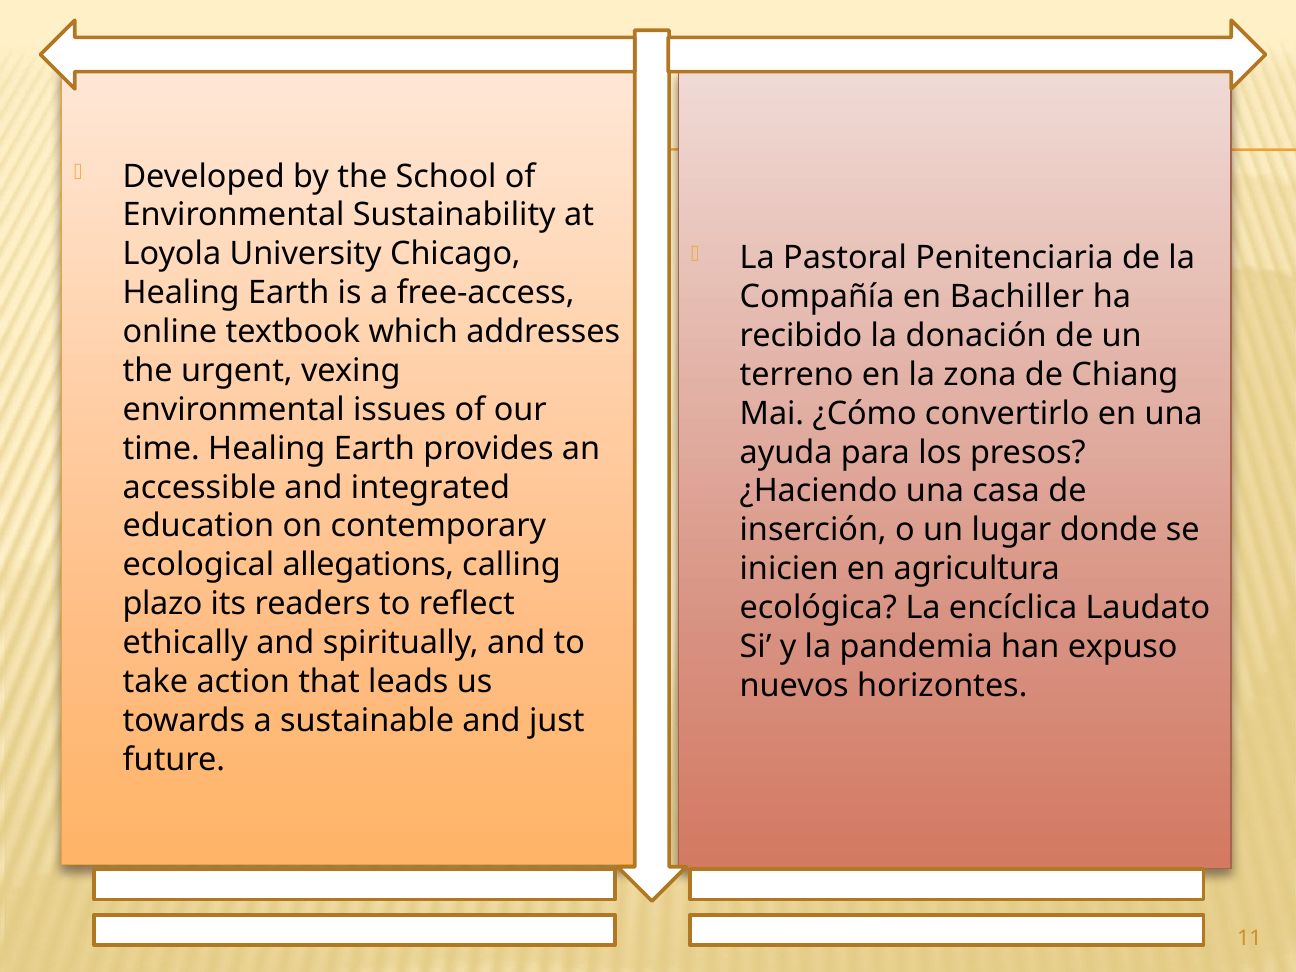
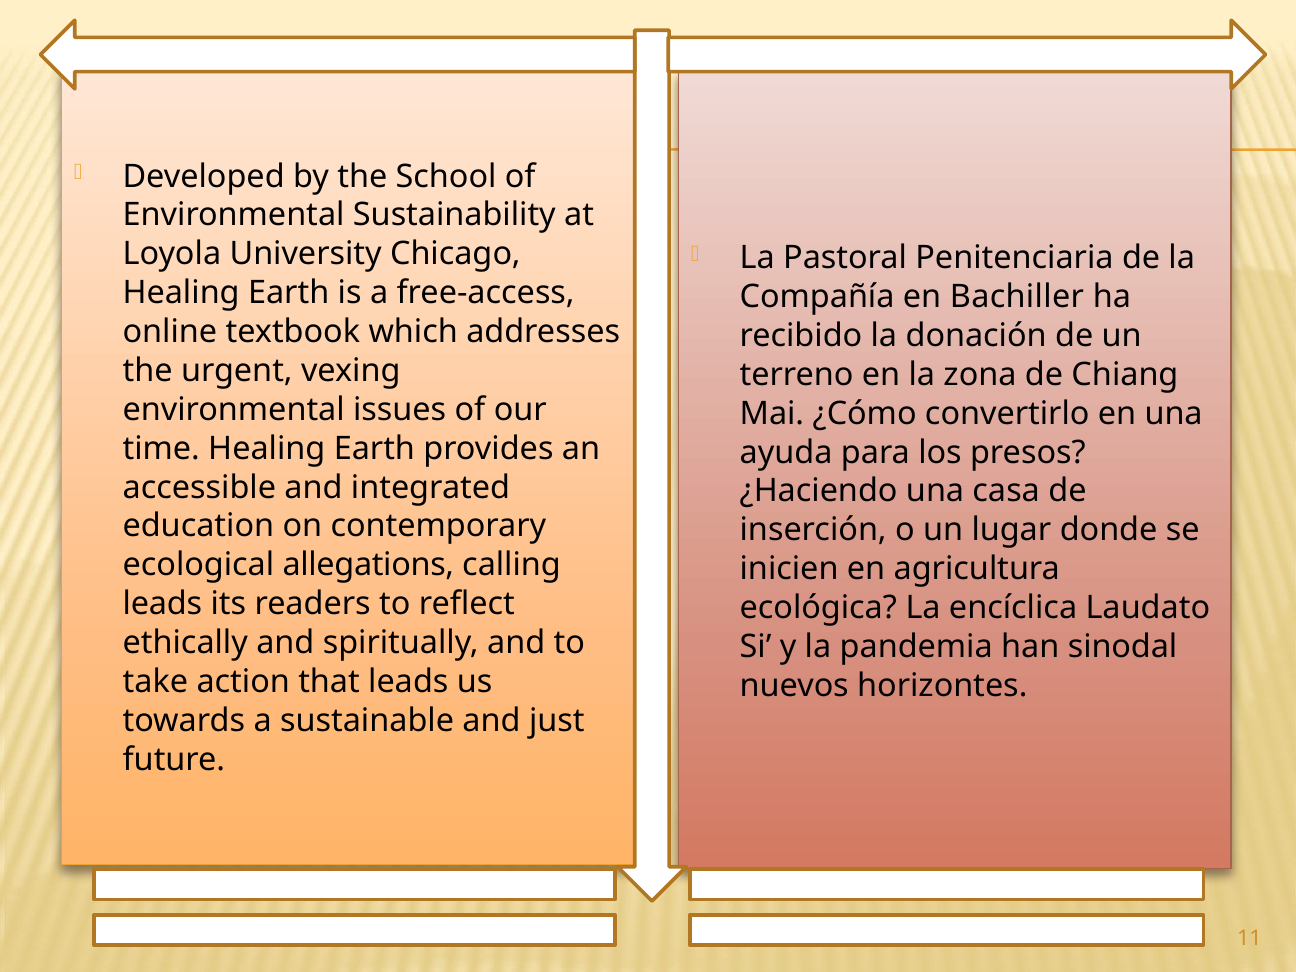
plazo: plazo -> leads (162, 604)
expuso: expuso -> sinodal (1123, 647)
